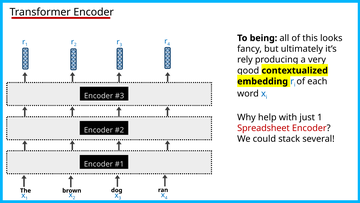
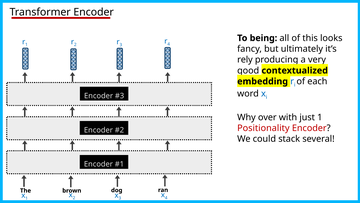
help: help -> over (267, 117)
Spreadsheet: Spreadsheet -> Positionality (263, 128)
